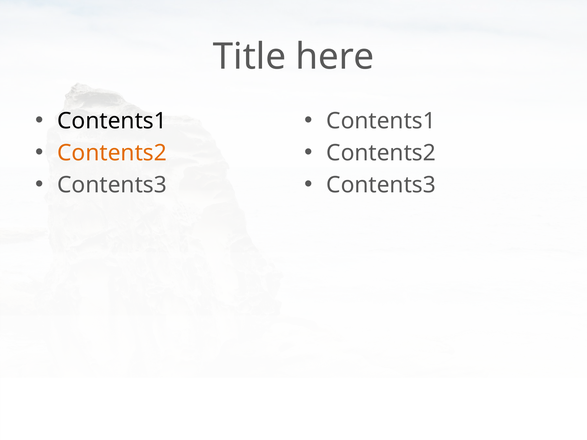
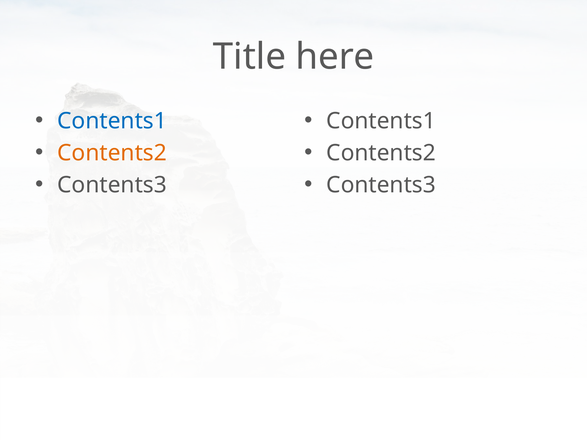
Contents1 colour: black -> blue (112, 121)
